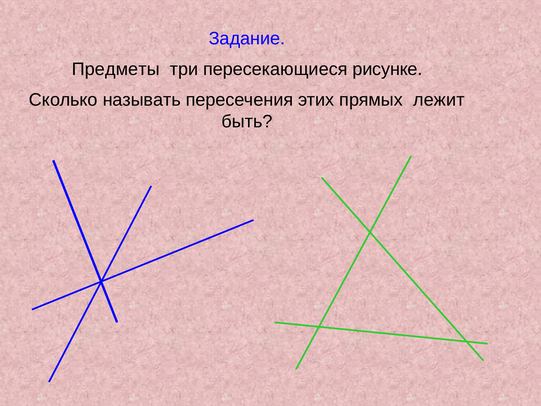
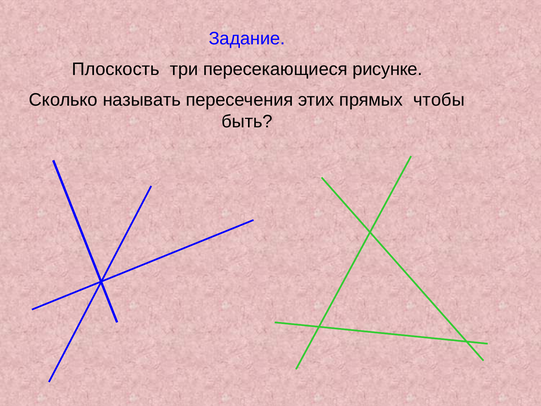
Предметы: Предметы -> Плоскость (116, 69)
лежит: лежит -> чтобы (439, 100)
